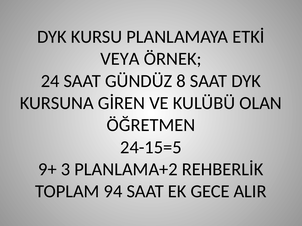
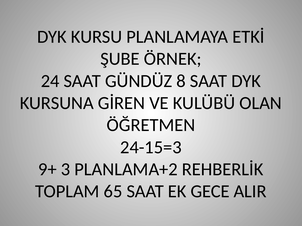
VEYA: VEYA -> ŞUBE (120, 59)
24-15=5: 24-15=5 -> 24-15=3 (151, 148)
94: 94 -> 65 (113, 192)
